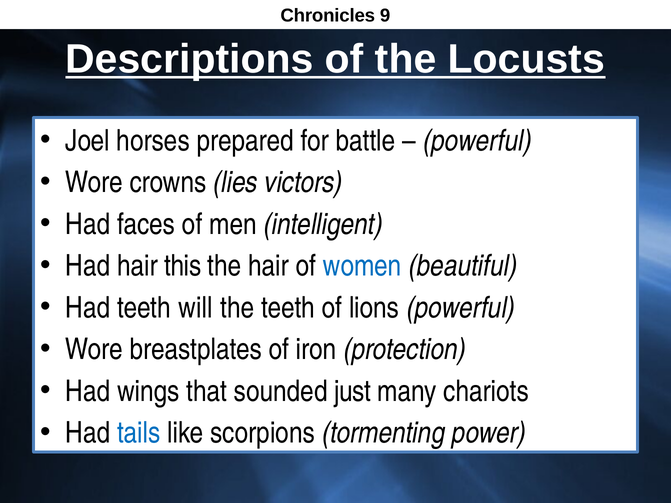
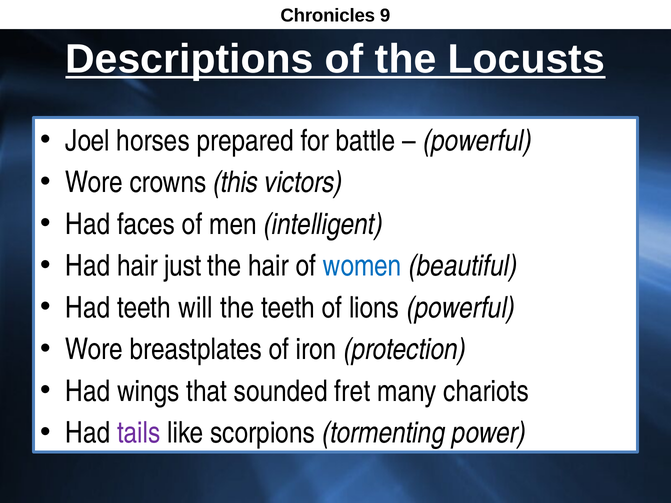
lies: lies -> this (236, 183)
this: this -> just (183, 266)
just: just -> fret (352, 391)
tails colour: blue -> purple (139, 433)
